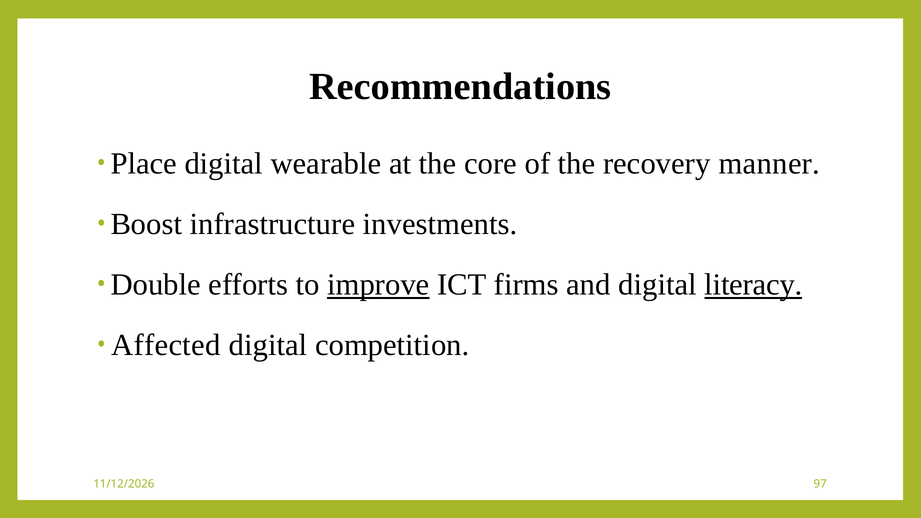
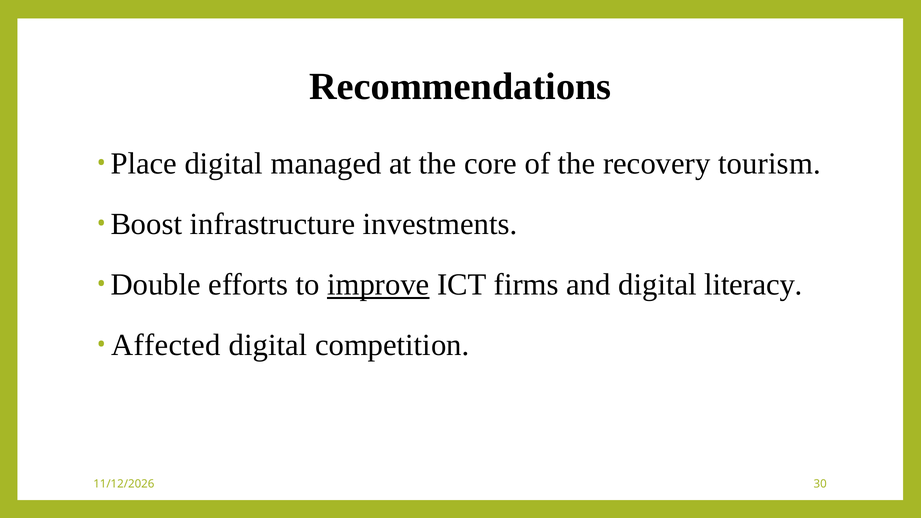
wearable: wearable -> managed (326, 164)
manner: manner -> tourism (769, 164)
literacy underline: present -> none (753, 285)
97: 97 -> 30 (820, 484)
